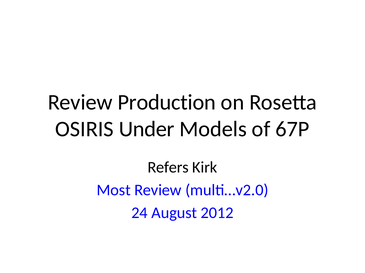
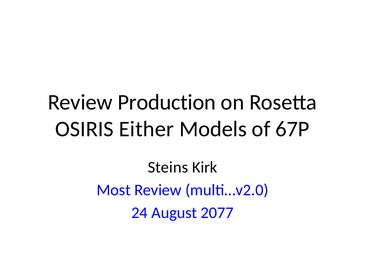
Under: Under -> Either (146, 129)
Refers: Refers -> Steins (168, 168)
2012: 2012 -> 2077 (217, 213)
